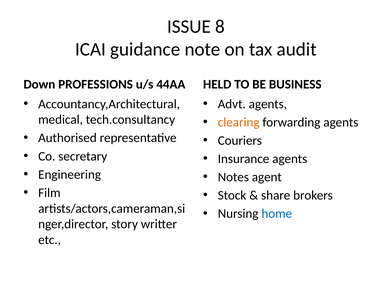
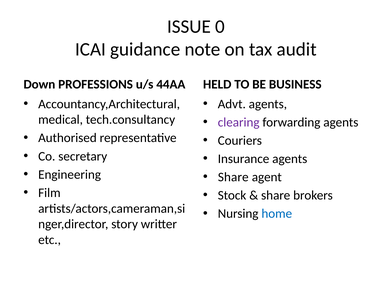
8: 8 -> 0 (220, 26)
clearing colour: orange -> purple (239, 122)
Notes: Notes -> Share (233, 177)
